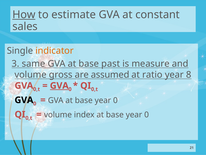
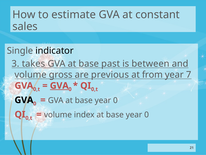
How underline: present -> none (24, 15)
indicator colour: orange -> black (55, 51)
same: same -> takes (33, 63)
measure: measure -> between (151, 63)
assumed: assumed -> previous (110, 74)
ratio: ratio -> from (152, 74)
8: 8 -> 7 (189, 74)
